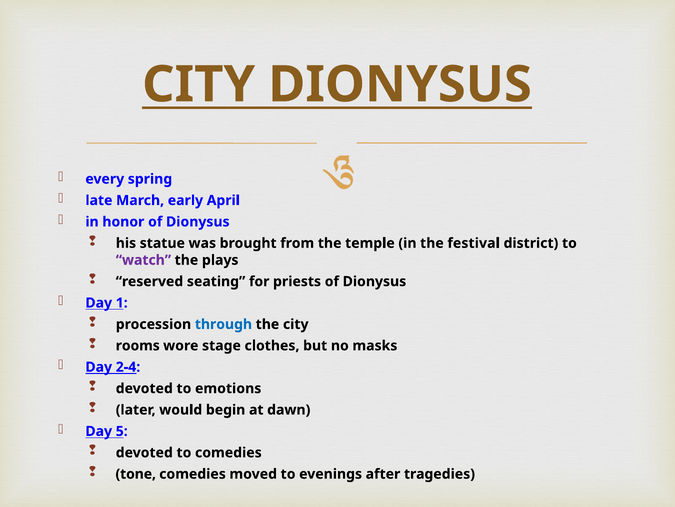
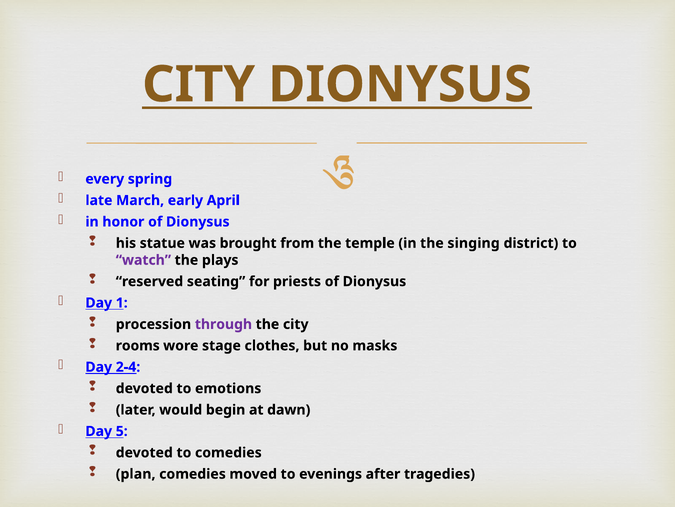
festival: festival -> singing (474, 243)
through colour: blue -> purple (223, 324)
tone: tone -> plan (136, 473)
